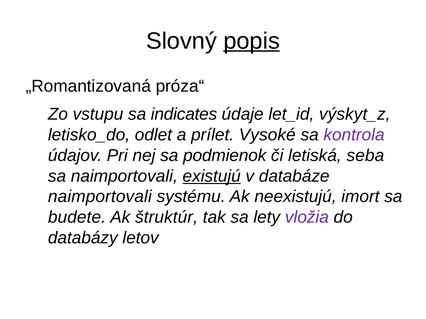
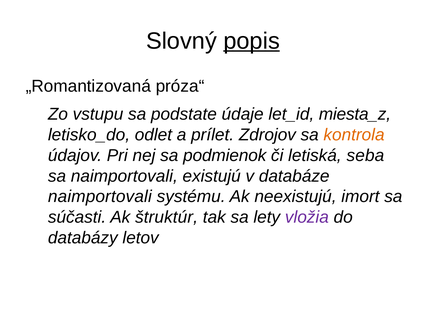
indicates: indicates -> podstate (184, 114)
výskyt_z: výskyt_z -> miesta_z (355, 114)
Vysoké: Vysoké -> Zdrojov (267, 135)
kontrola colour: purple -> orange (354, 135)
existujú underline: present -> none (212, 176)
budete: budete -> súčasti (77, 218)
